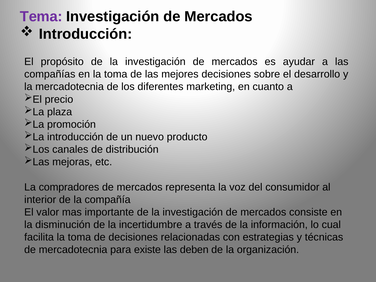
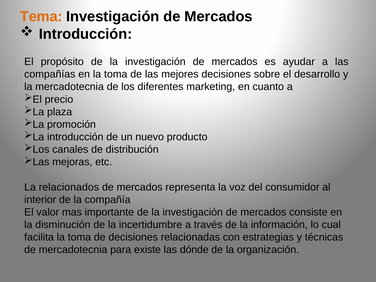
Tema colour: purple -> orange (41, 16)
compradores: compradores -> relacionados (69, 187)
deben: deben -> dónde (194, 250)
